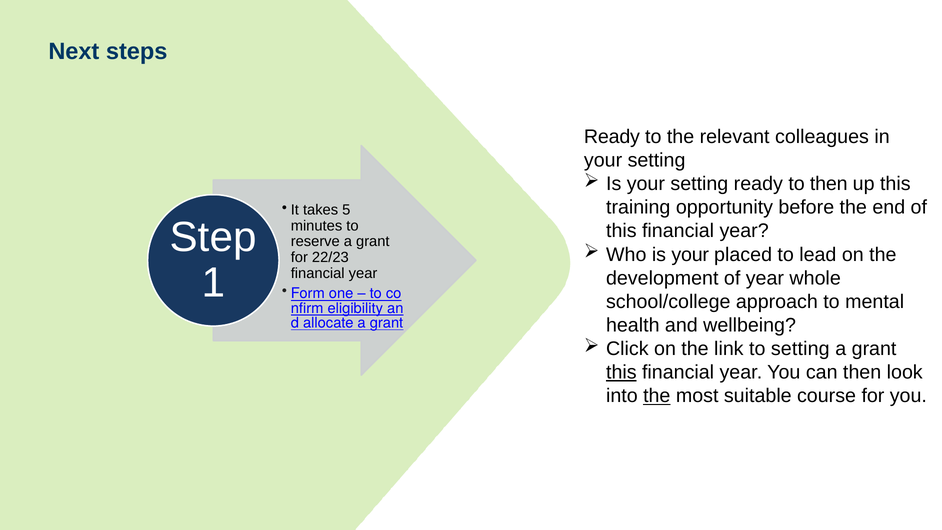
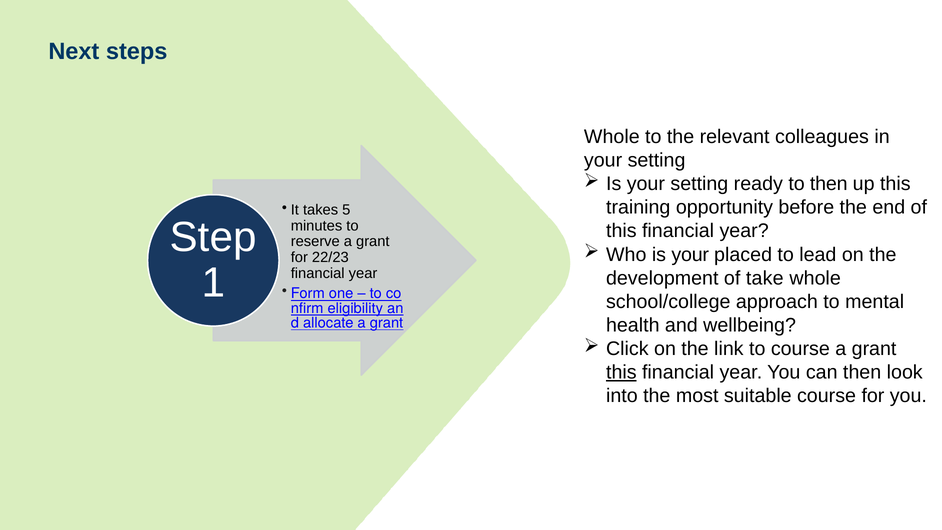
Ready: Ready -> Whole (612, 137)
of year: year -> take (765, 278)
to setting: setting -> course (800, 349)
the underline: present -> none (657, 396)
